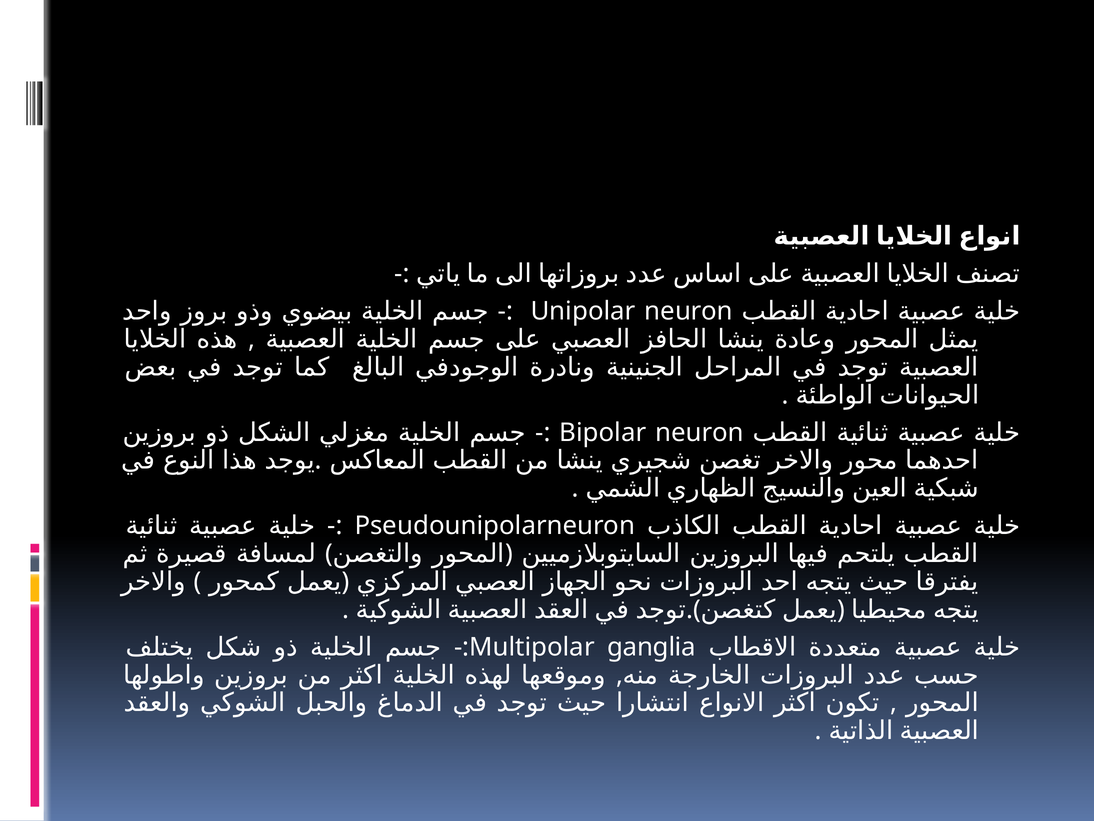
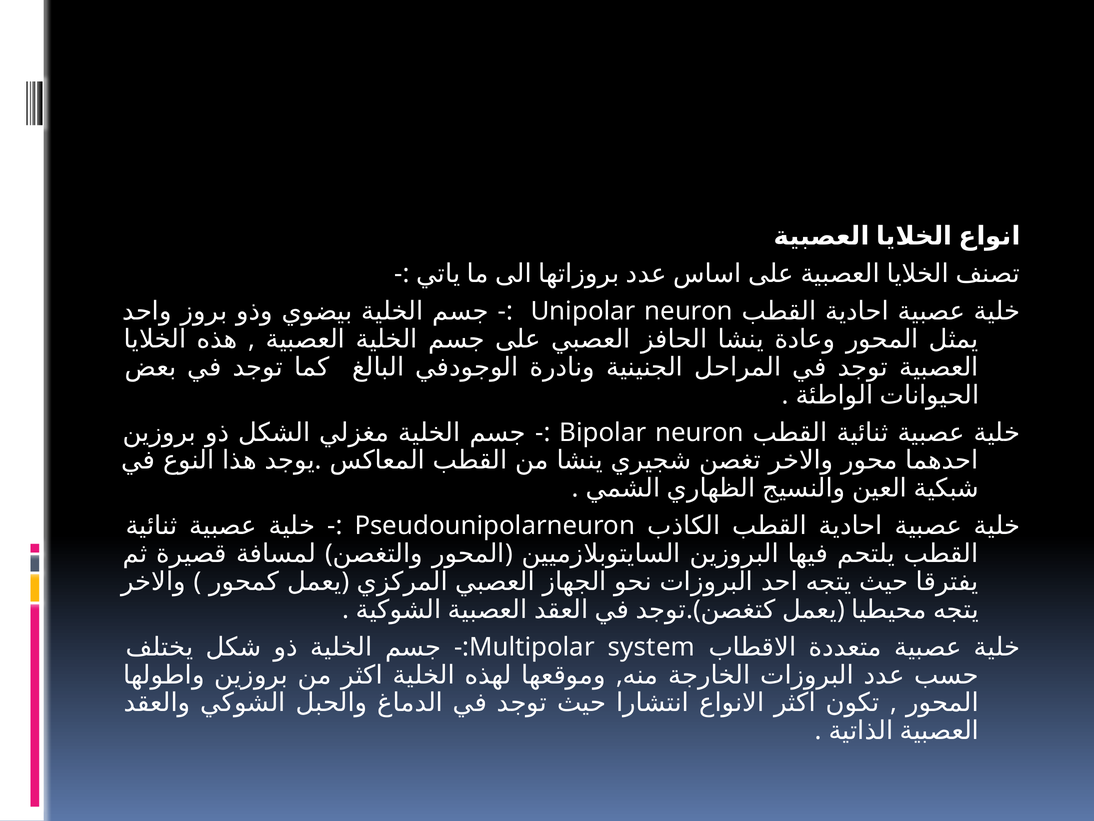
ganglia: ganglia -> system (651, 647)
